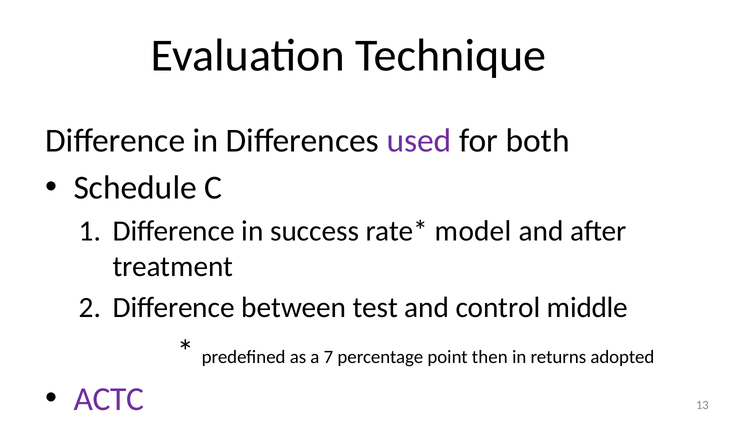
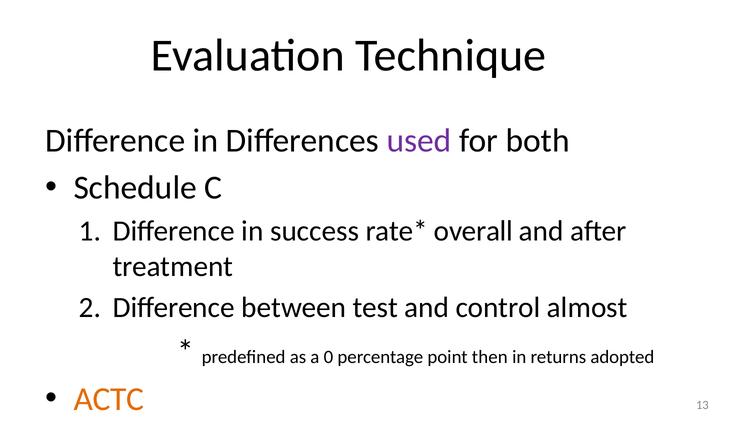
model: model -> overall (473, 231)
middle: middle -> almost (587, 308)
7: 7 -> 0 (328, 357)
ACTC colour: purple -> orange (109, 399)
